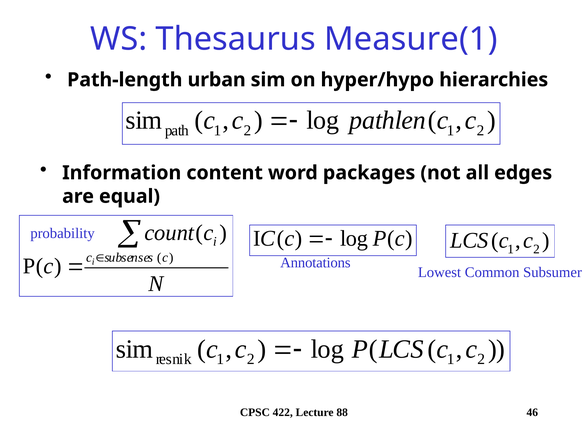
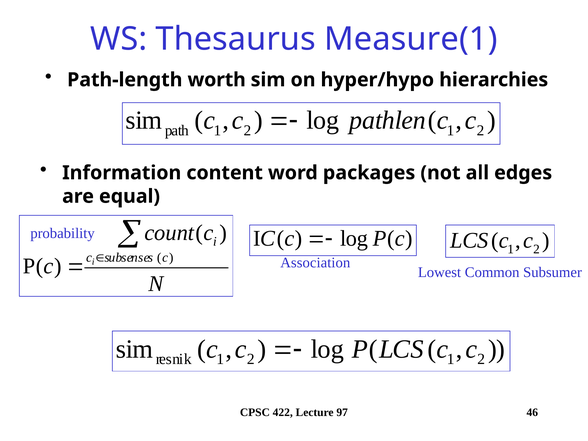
urban: urban -> worth (217, 80)
Annotations: Annotations -> Association (315, 263)
88: 88 -> 97 (342, 412)
